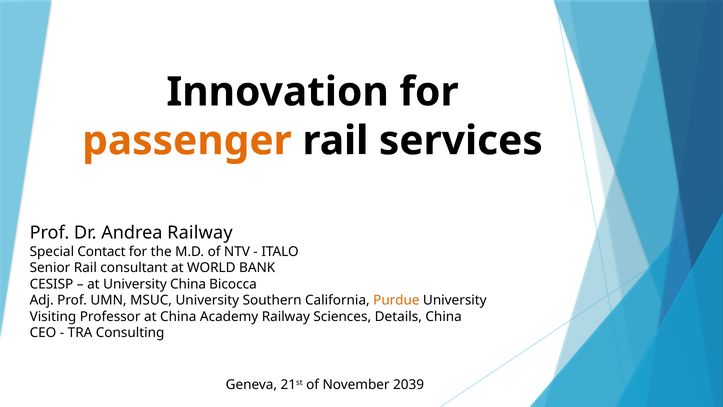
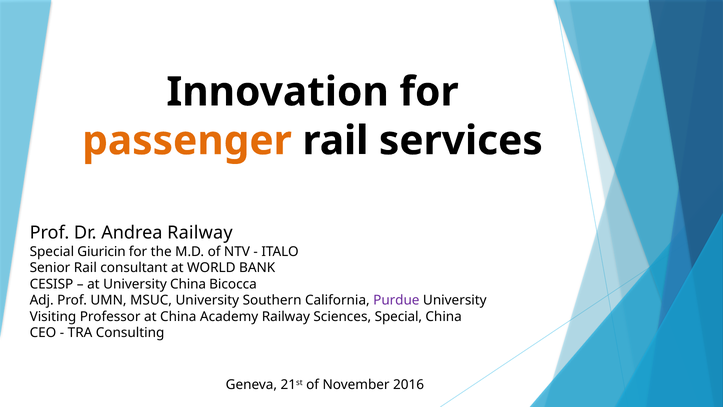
Contact: Contact -> Giuricin (102, 251)
Purdue colour: orange -> purple (396, 300)
Sciences Details: Details -> Special (398, 316)
2039: 2039 -> 2016 (409, 385)
